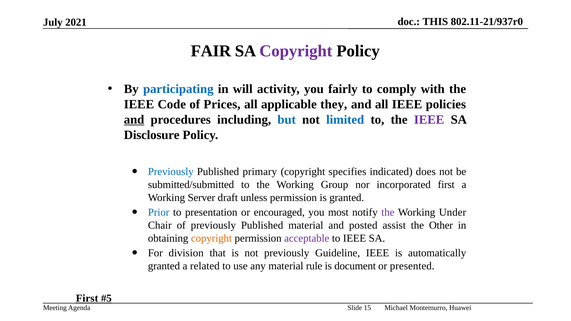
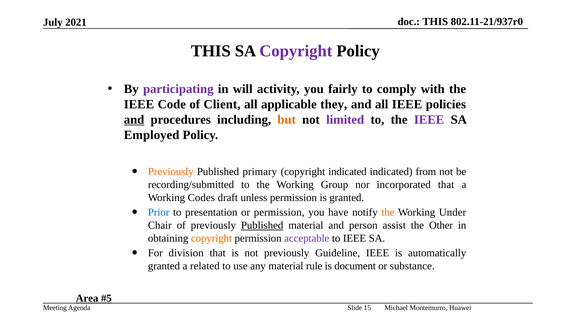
FAIR: FAIR -> THIS (211, 51)
participating colour: blue -> purple (178, 89)
Prices: Prices -> Client (222, 104)
but colour: blue -> orange (287, 120)
limited colour: blue -> purple (345, 120)
Disclosure: Disclosure -> Employed (152, 135)
Previously colour: blue -> orange (171, 172)
copyright specifies: specifies -> indicated (348, 172)
does: does -> from (426, 172)
submitted/submitted: submitted/submitted -> recording/submitted (191, 185)
incorporated first: first -> that (446, 185)
Server: Server -> Codes (201, 198)
or encouraged: encouraged -> permission (279, 213)
most: most -> have (338, 213)
the colour: purple -> orange (388, 213)
Published underline: none -> present (262, 225)
posted: posted -> person (363, 225)
presented: presented -> substance (412, 266)
First: First -> Area (87, 298)
